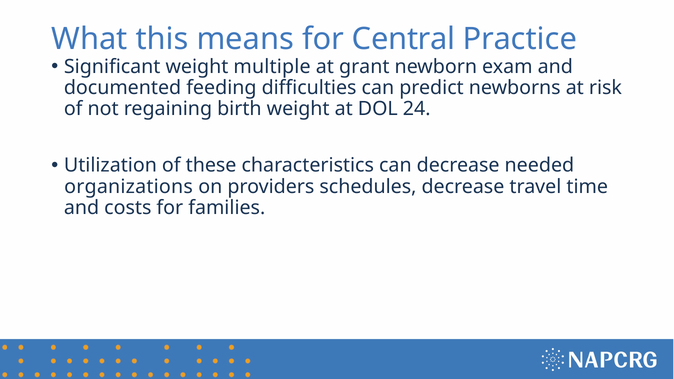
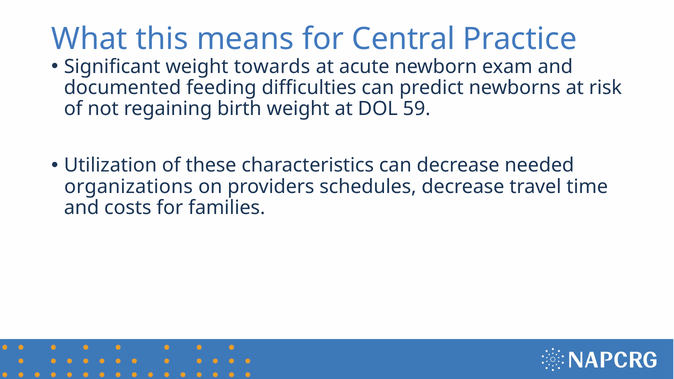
multiple: multiple -> towards (272, 67)
grant: grant -> acute (364, 67)
24: 24 -> 59 (417, 109)
